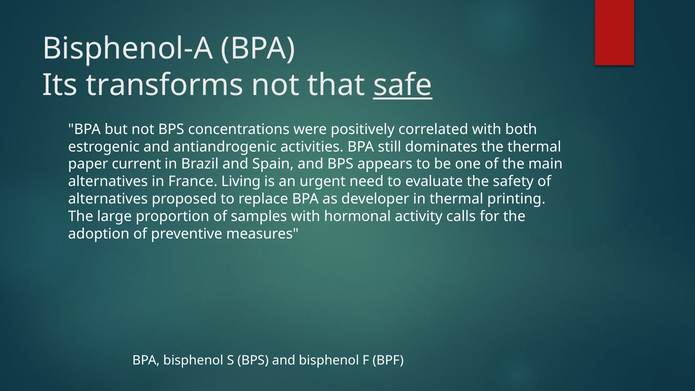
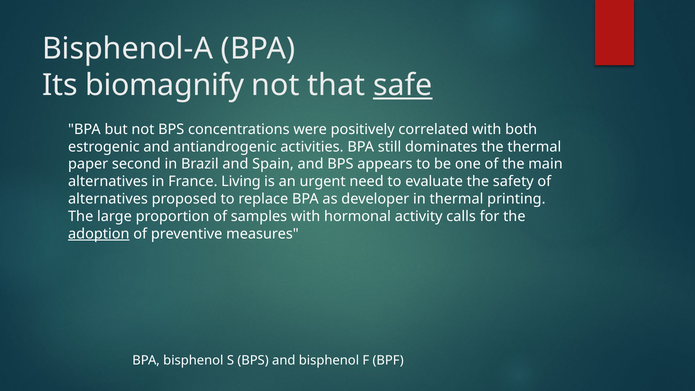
transforms: transforms -> biomagnify (165, 85)
current: current -> second (136, 164)
adoption underline: none -> present (99, 234)
